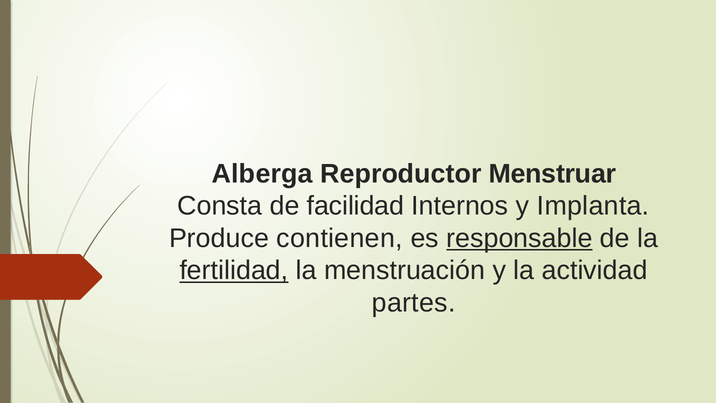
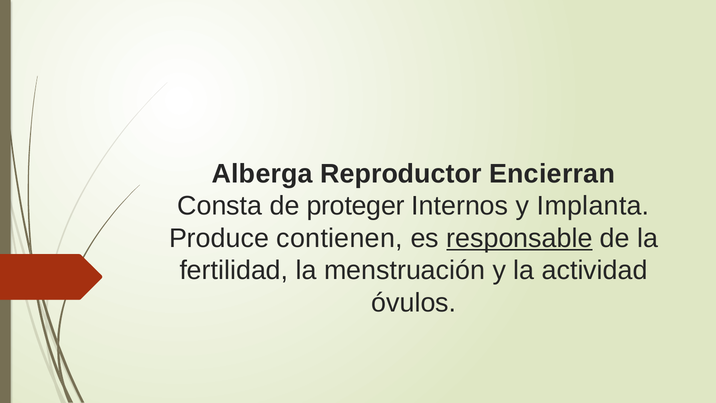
Menstruar: Menstruar -> Encierran (552, 174)
facilidad: facilidad -> proteger (356, 206)
fertilidad underline: present -> none (234, 270)
partes: partes -> óvulos (414, 303)
